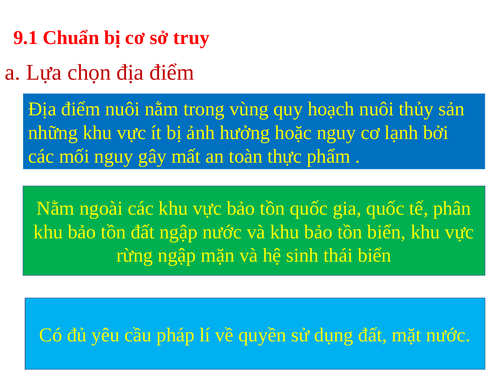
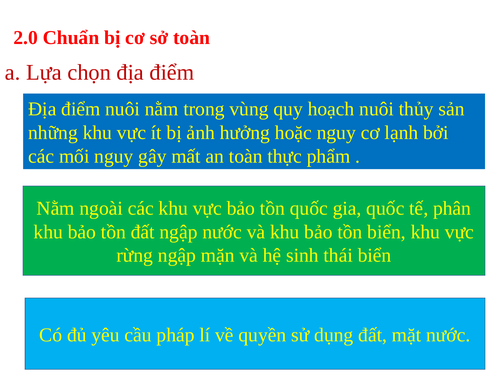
9.1: 9.1 -> 2.0 (26, 38)
sở truy: truy -> toàn (192, 38)
